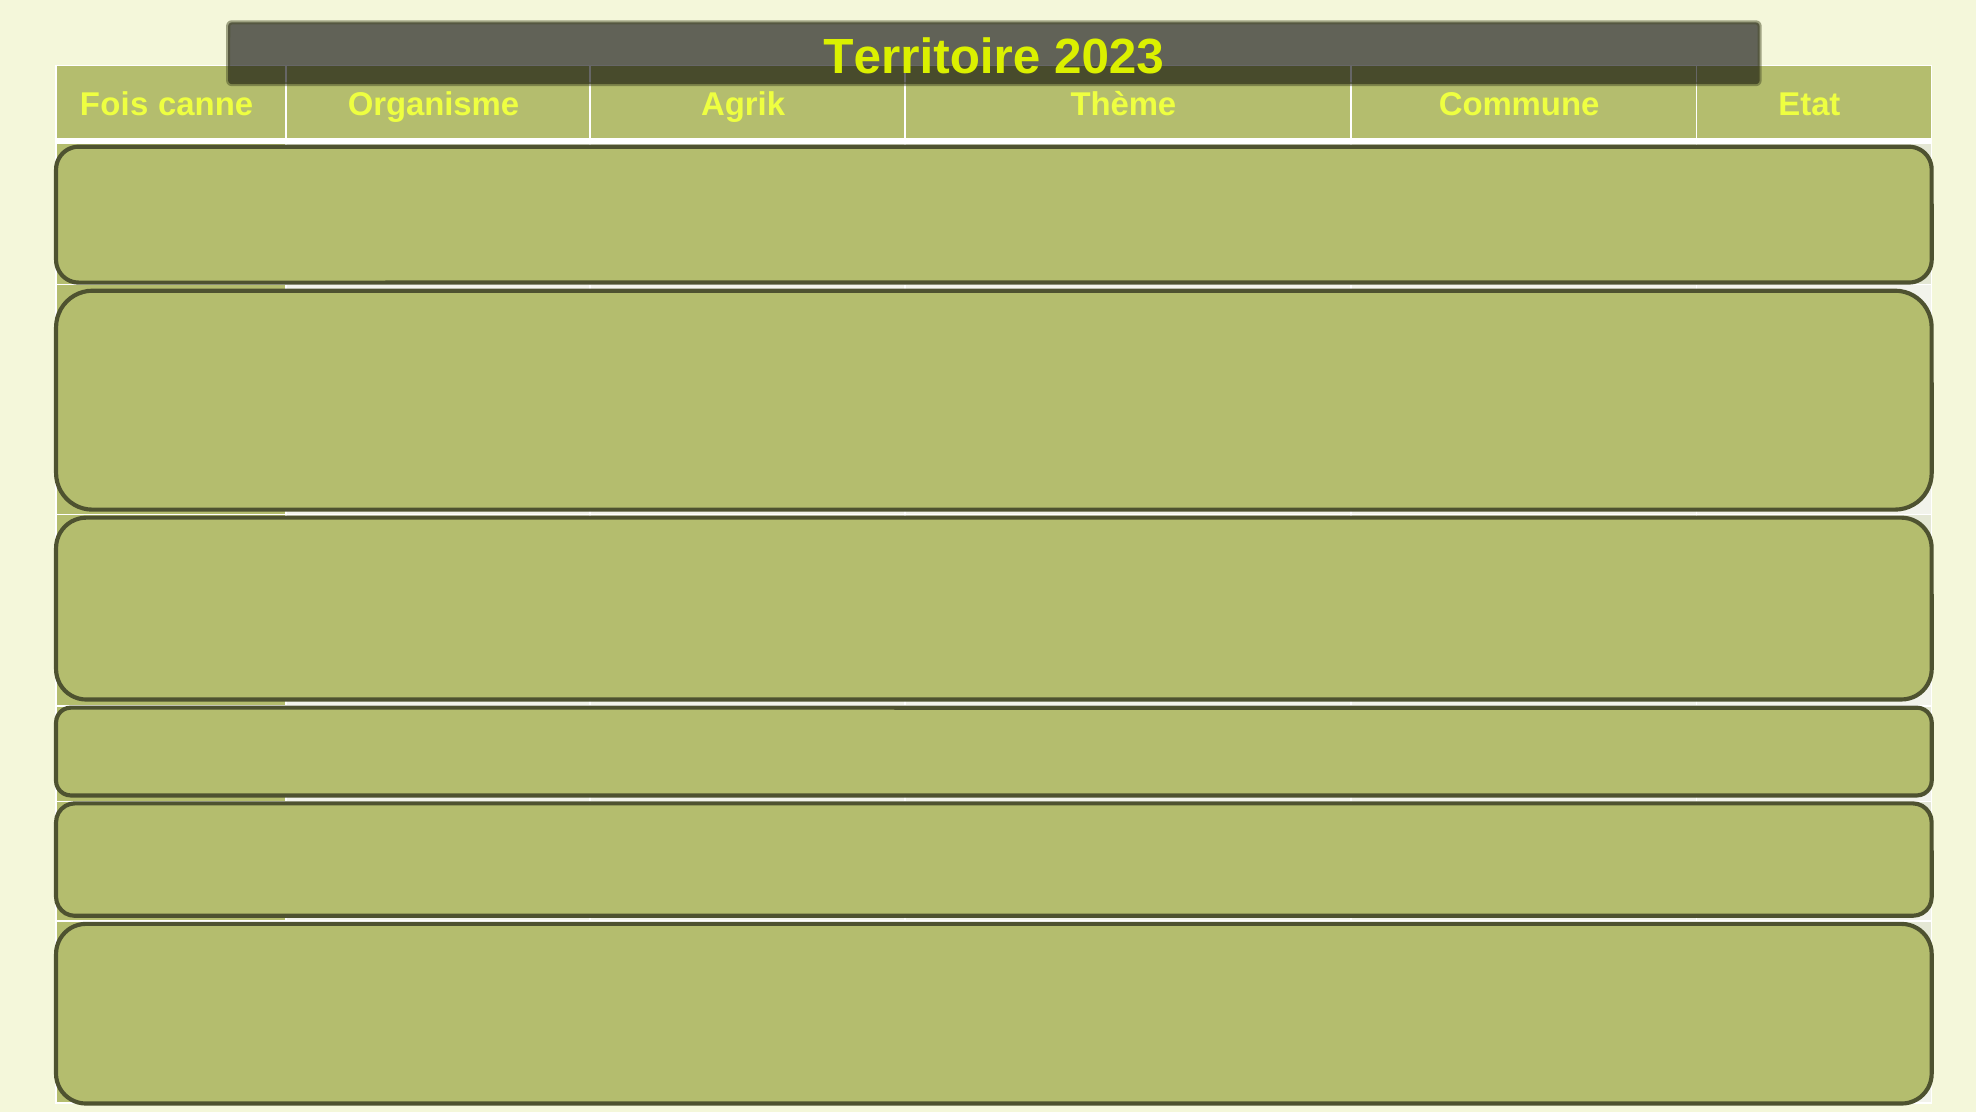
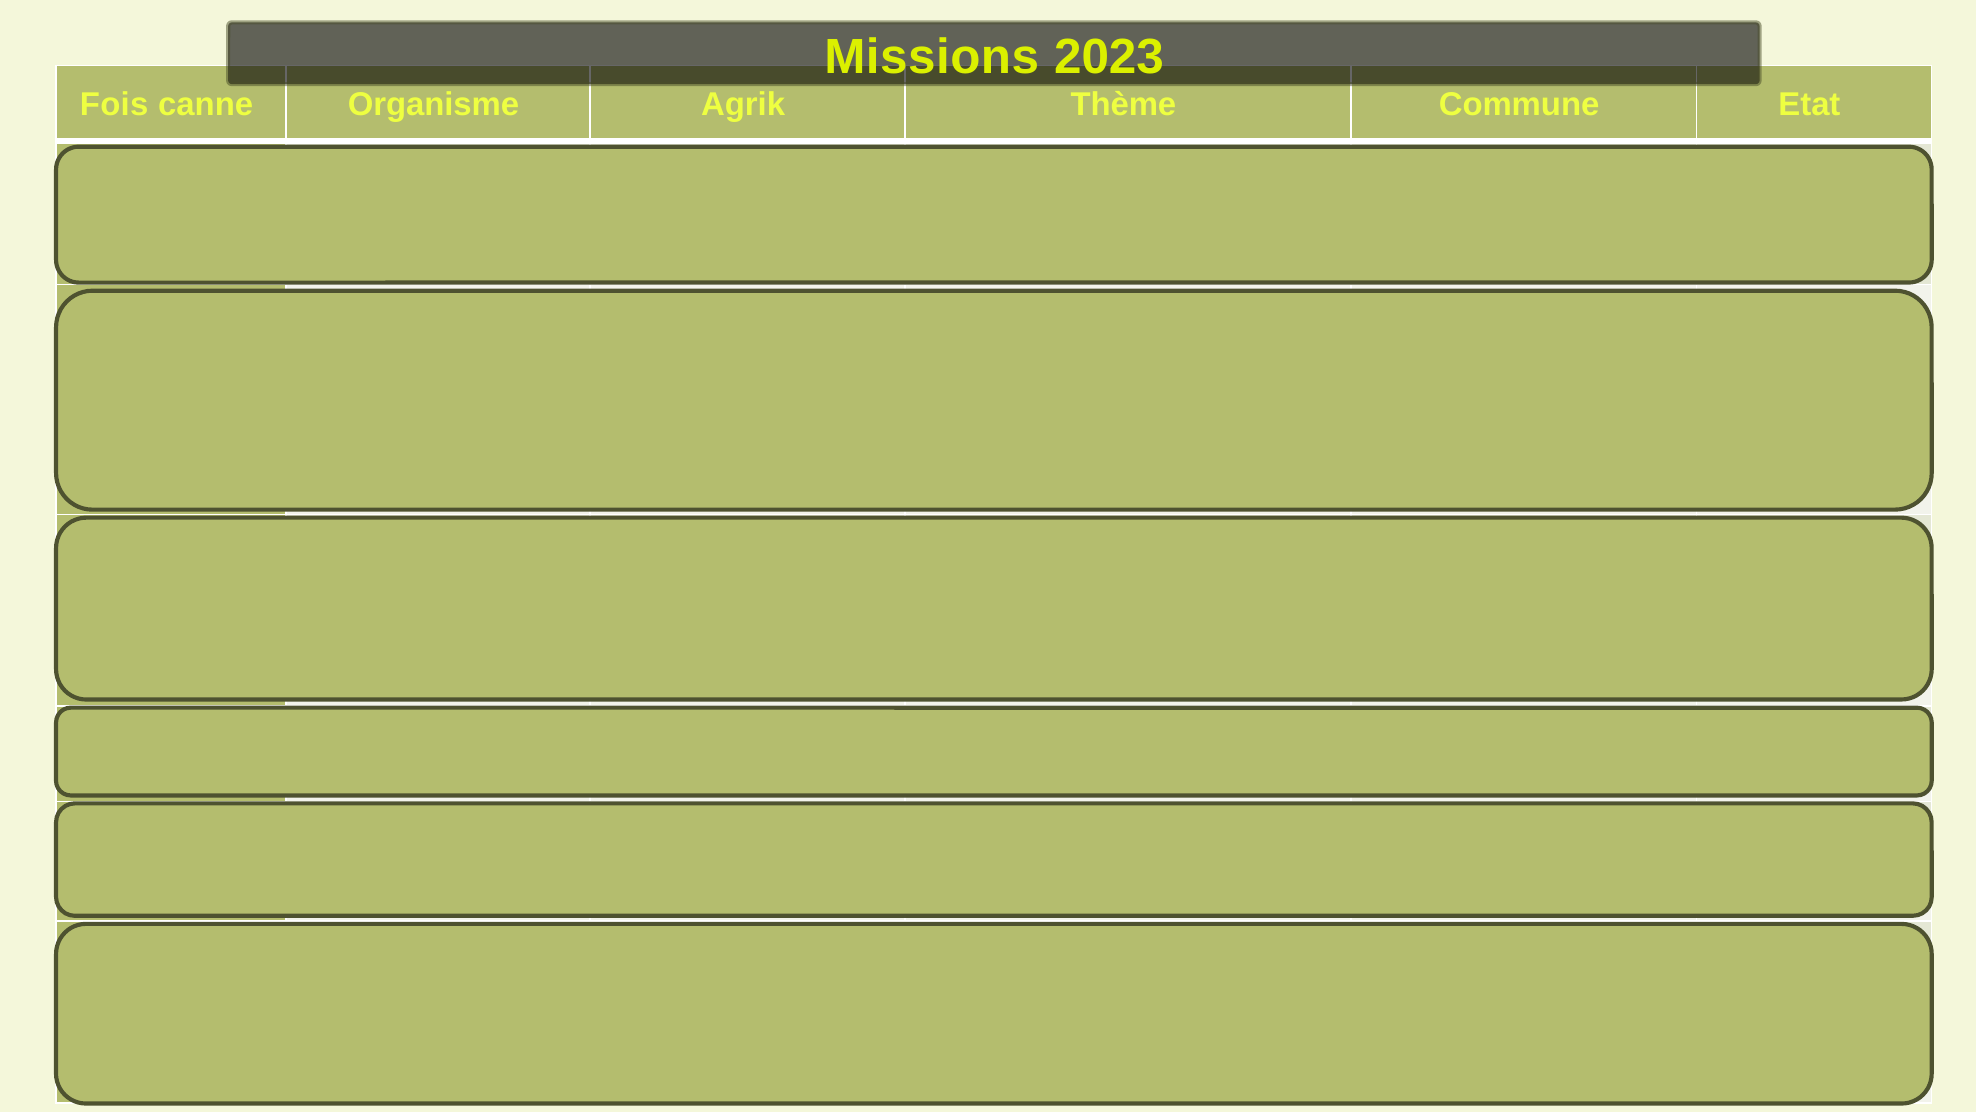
Territoire: Territoire -> Missions (932, 57)
